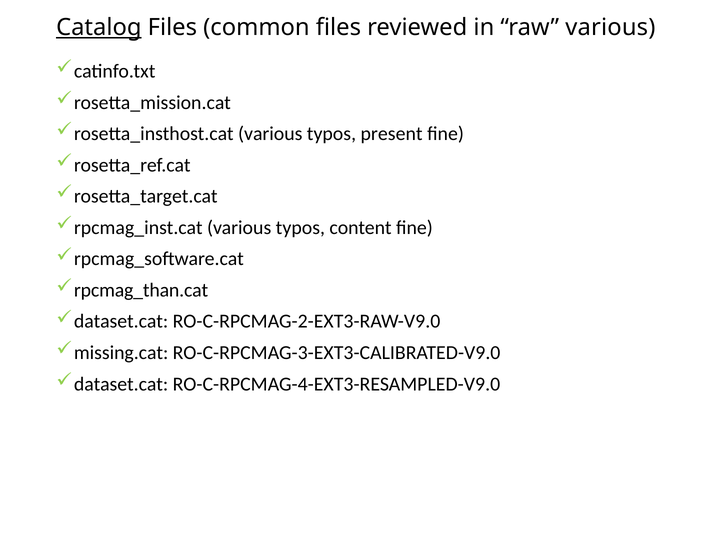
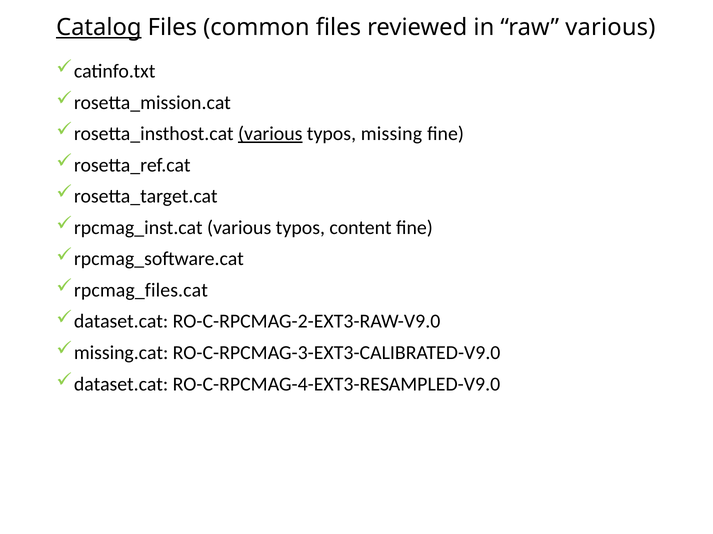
various underline: none -> present (270, 134)
present: present -> missing (391, 134)
rpcmag_than.cat: rpcmag_than.cat -> rpcmag_files.cat (141, 291)
